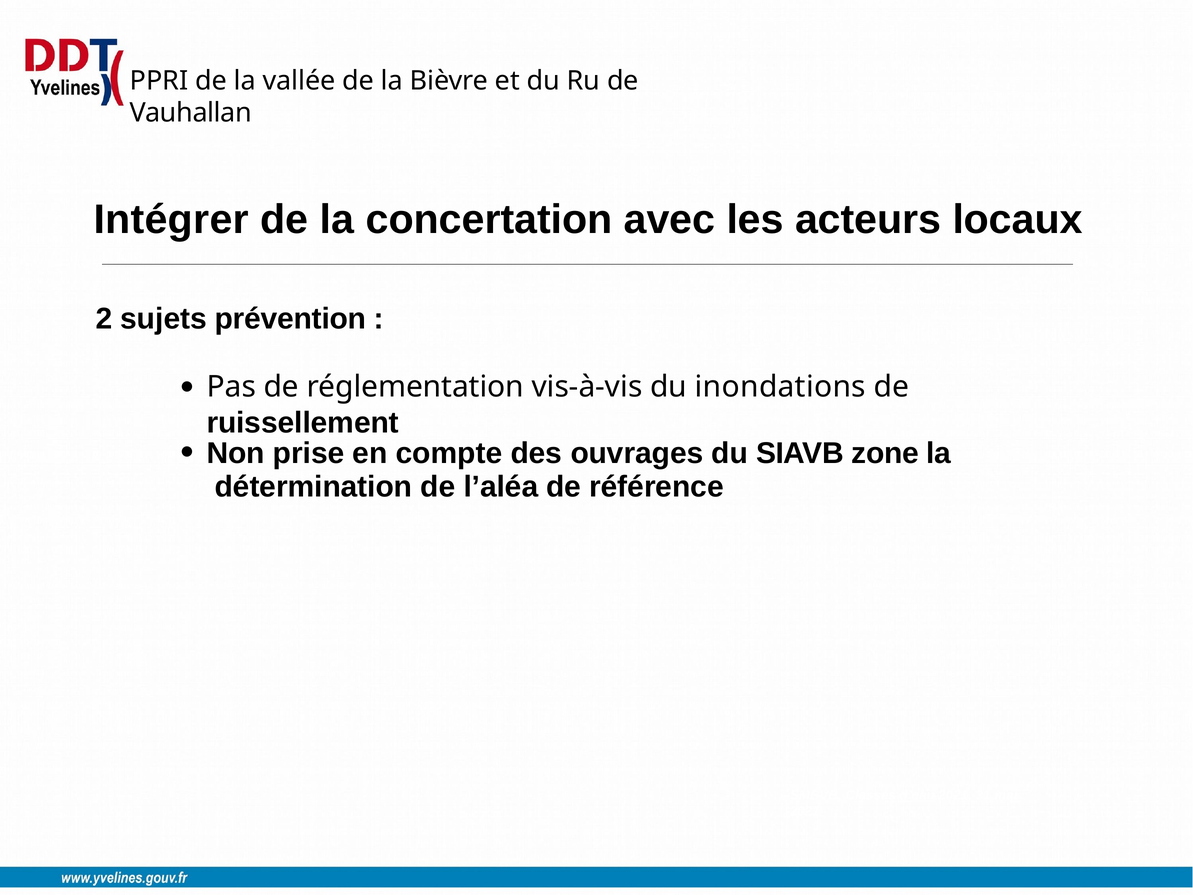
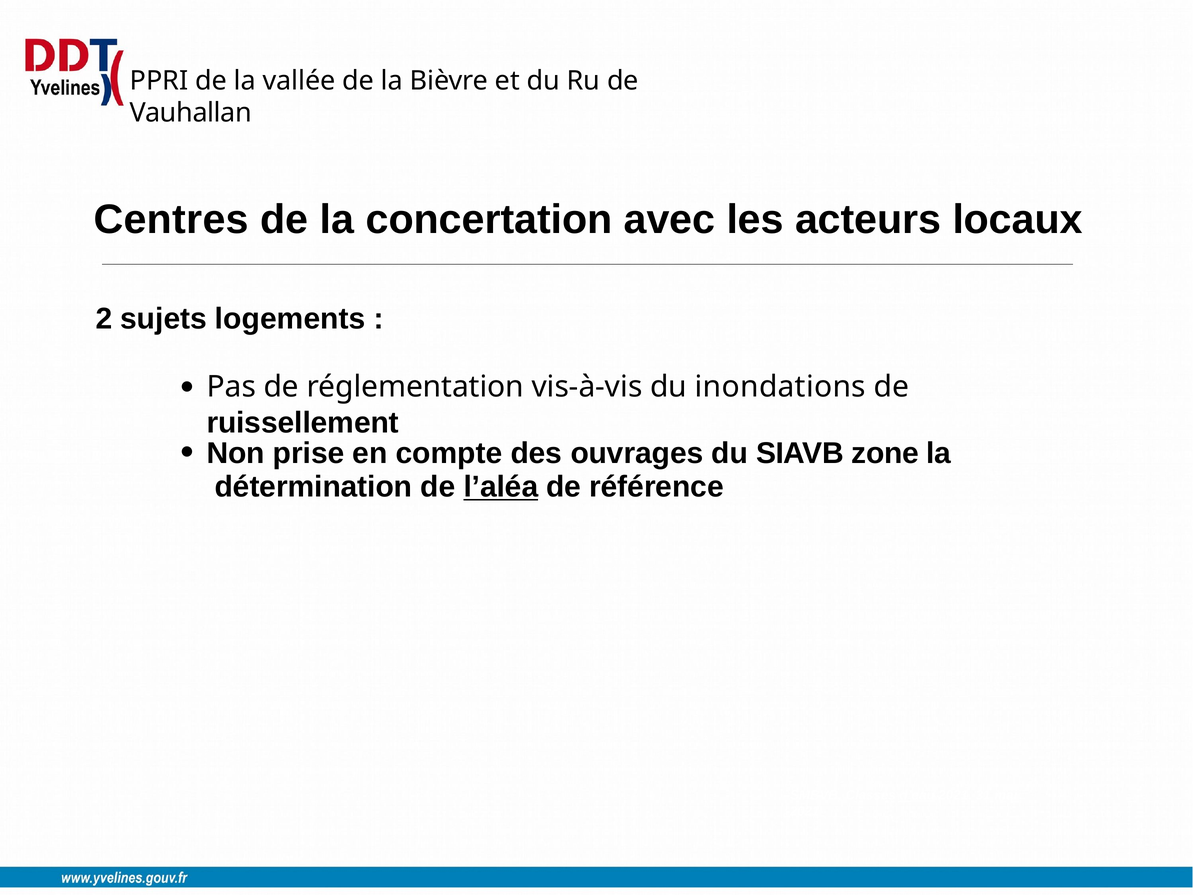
Intégrer: Intégrer -> Centres (171, 220)
prévention: prévention -> logements (290, 319)
l’aléa underline: none -> present (501, 487)
